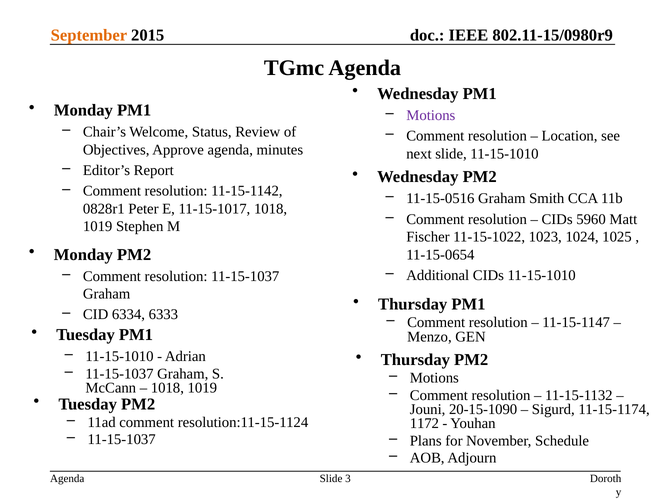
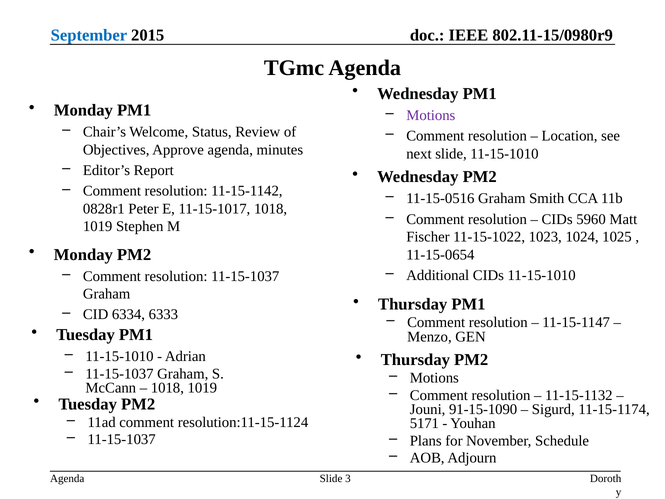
September colour: orange -> blue (89, 35)
20-15-1090: 20-15-1090 -> 91-15-1090 (483, 409)
1172: 1172 -> 5171 (424, 423)
